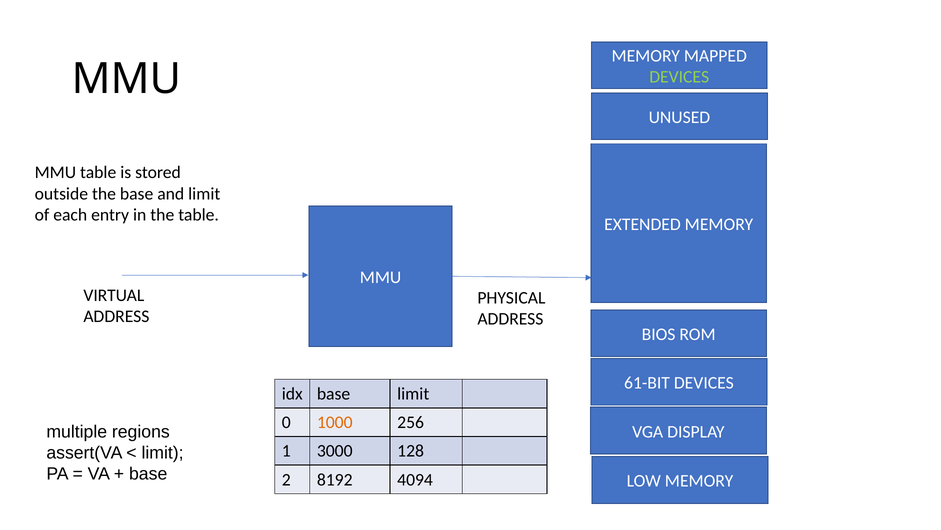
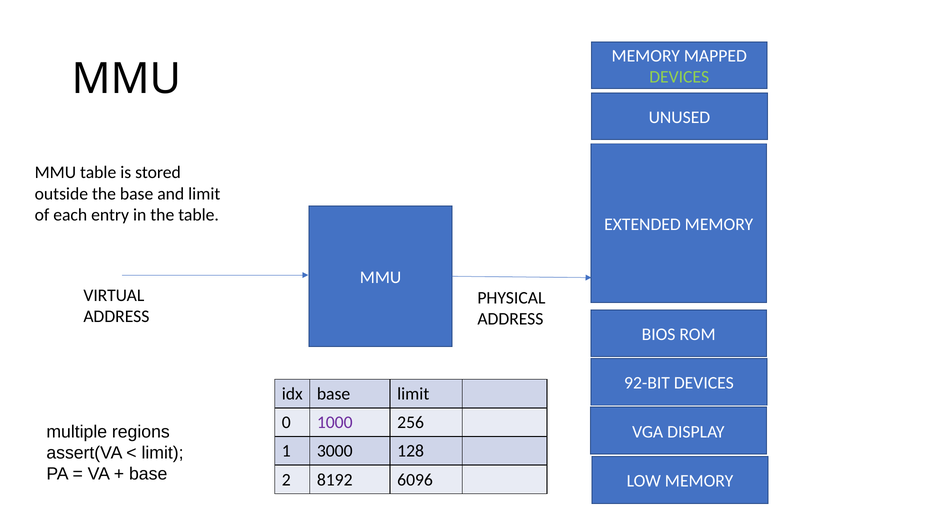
61-BIT: 61-BIT -> 92-BIT (647, 383)
1000 colour: orange -> purple (335, 422)
4094: 4094 -> 6096 (415, 479)
